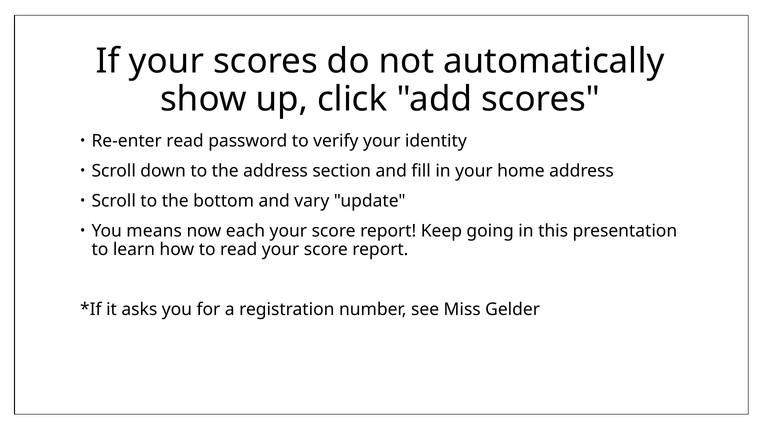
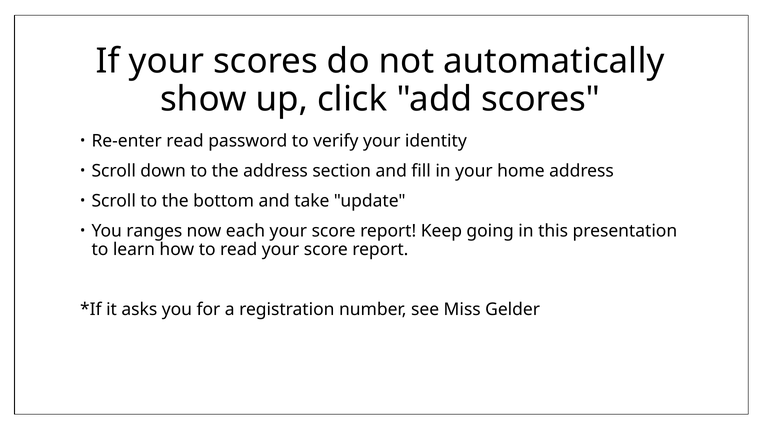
vary: vary -> take (312, 201)
means: means -> ranges (154, 231)
